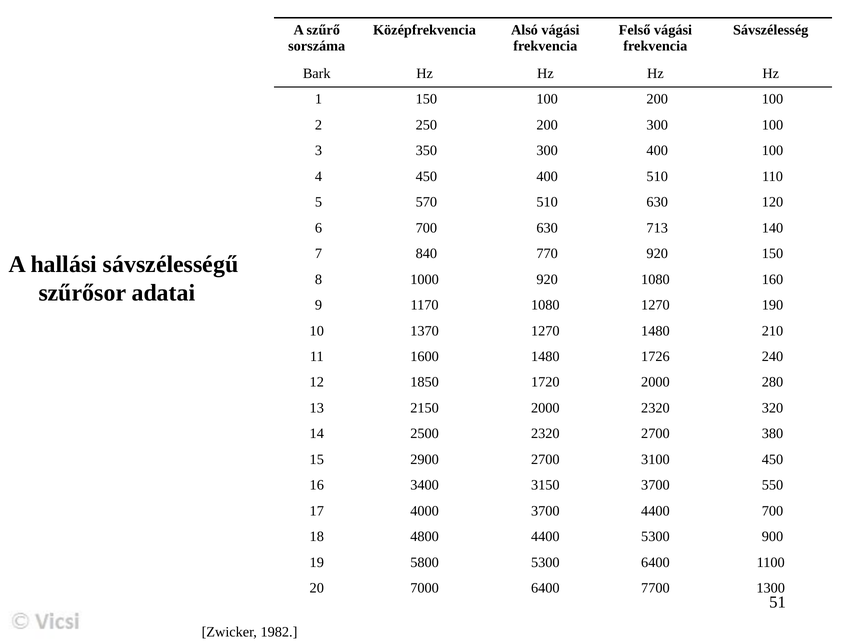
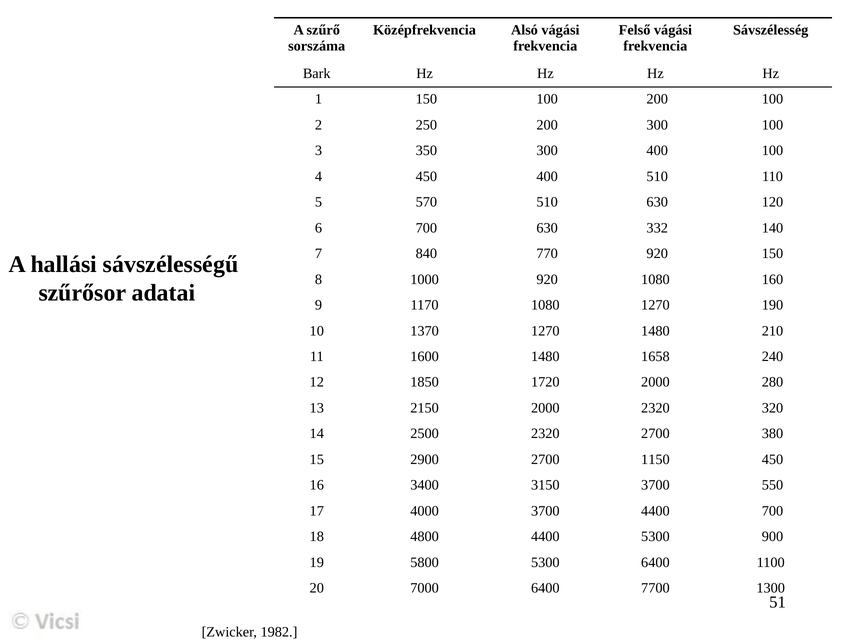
713: 713 -> 332 (657, 228)
1726: 1726 -> 1658 (655, 357)
3100: 3100 -> 1150 (655, 460)
